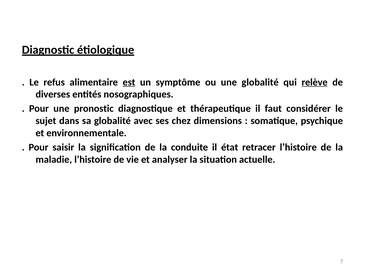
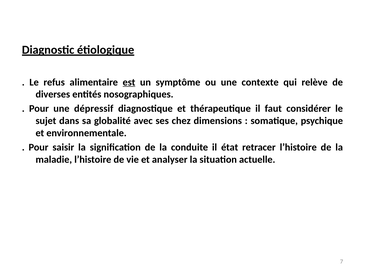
une globalité: globalité -> contexte (260, 82)
relève underline: present -> none (315, 82)
pronostic: pronostic -> dépressif (94, 109)
